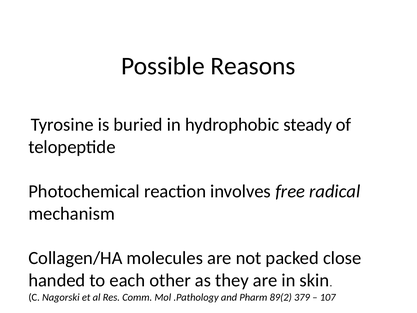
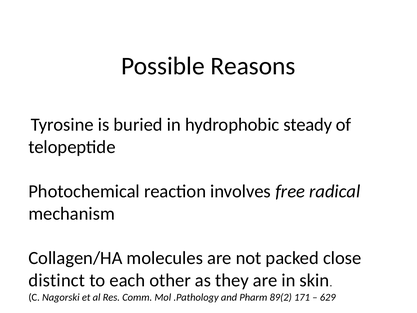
handed: handed -> distinct (57, 280)
379: 379 -> 171 (302, 297)
107: 107 -> 629 (328, 297)
